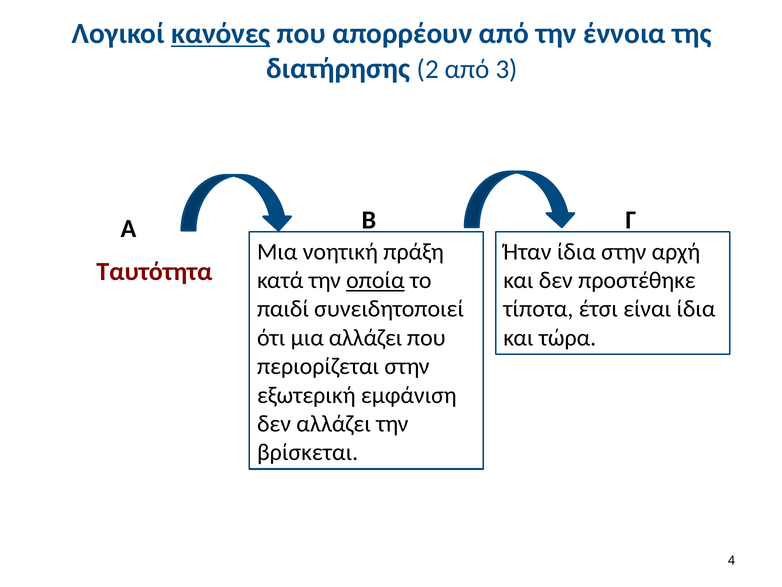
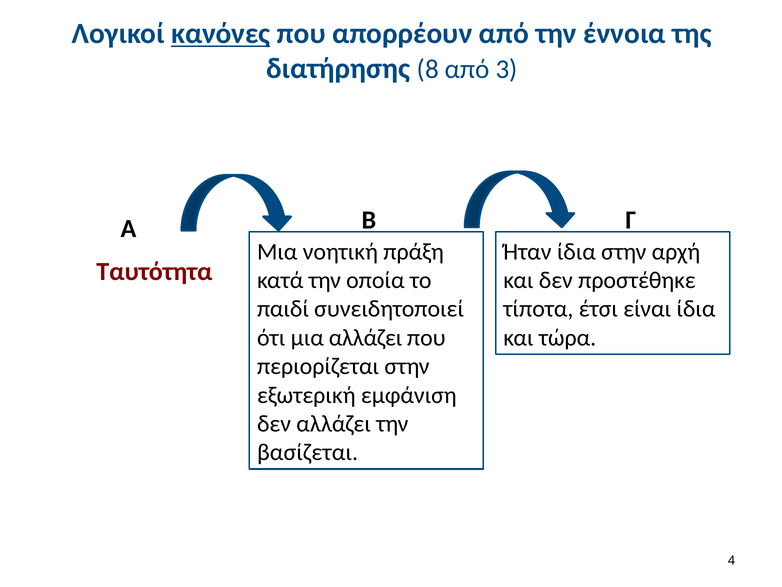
2: 2 -> 8 (428, 69)
οποία underline: present -> none (375, 280)
βρίσκεται: βρίσκεται -> βασίζεται (308, 452)
